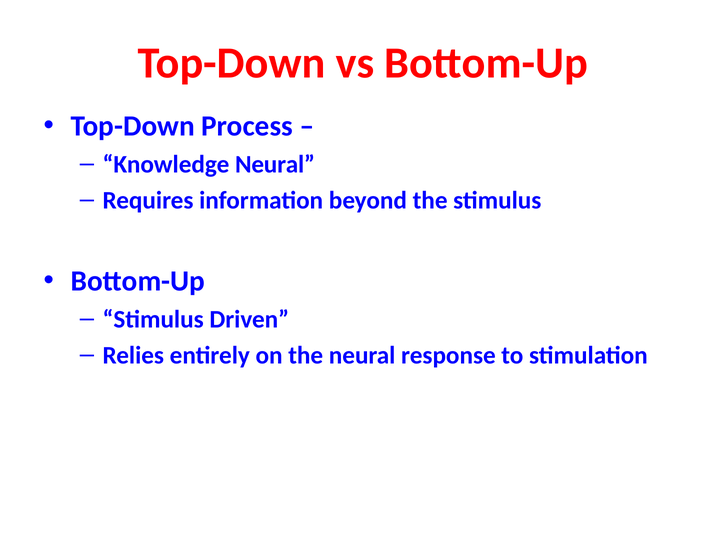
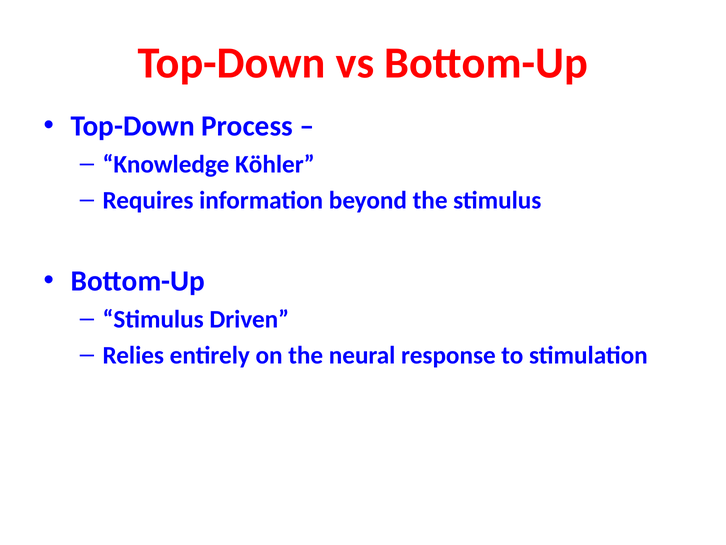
Knowledge Neural: Neural -> Köhler (275, 164)
